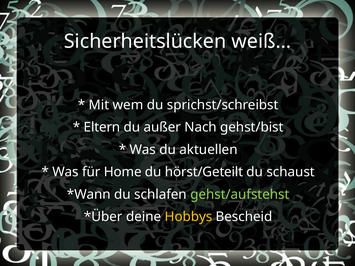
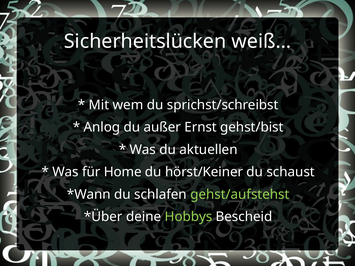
Eltern: Eltern -> Anlog (102, 127)
Nach: Nach -> Ernst (201, 127)
hörst/Geteilt: hörst/Geteilt -> hörst/Keiner (204, 172)
Hobbys colour: yellow -> light green (188, 217)
